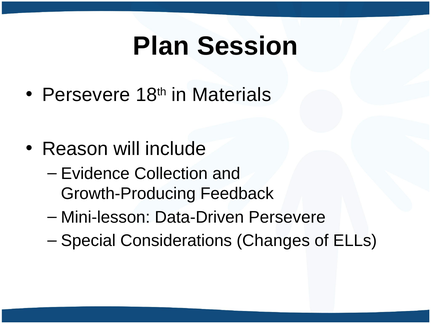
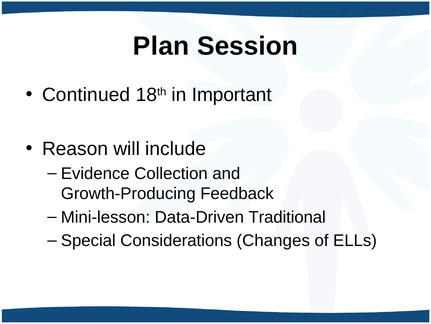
Persevere: Persevere -> Continued (86, 95)
Materials: Materials -> Important (232, 95)
Data-Driven Persevere: Persevere -> Traditional (287, 217)
